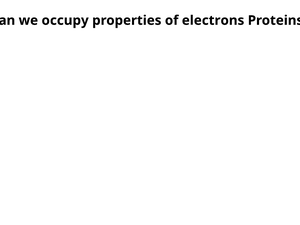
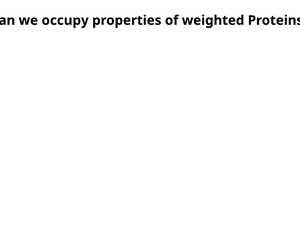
electrons: electrons -> weighted (213, 20)
